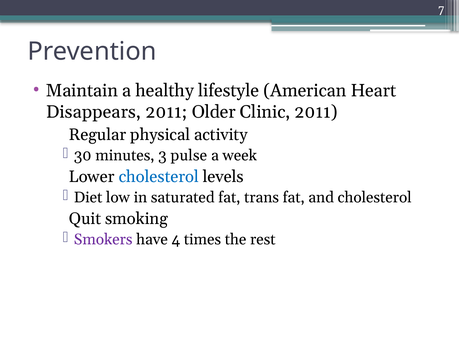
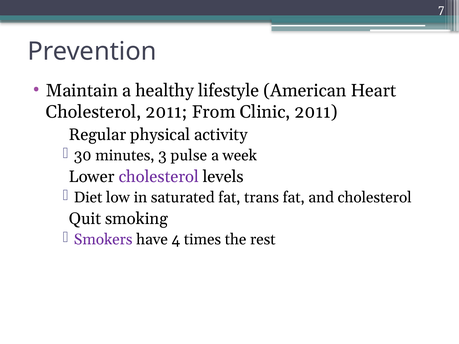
Disappears: Disappears -> Cholesterol (94, 112)
Older: Older -> From (214, 112)
cholesterol colour: blue -> purple (159, 177)
